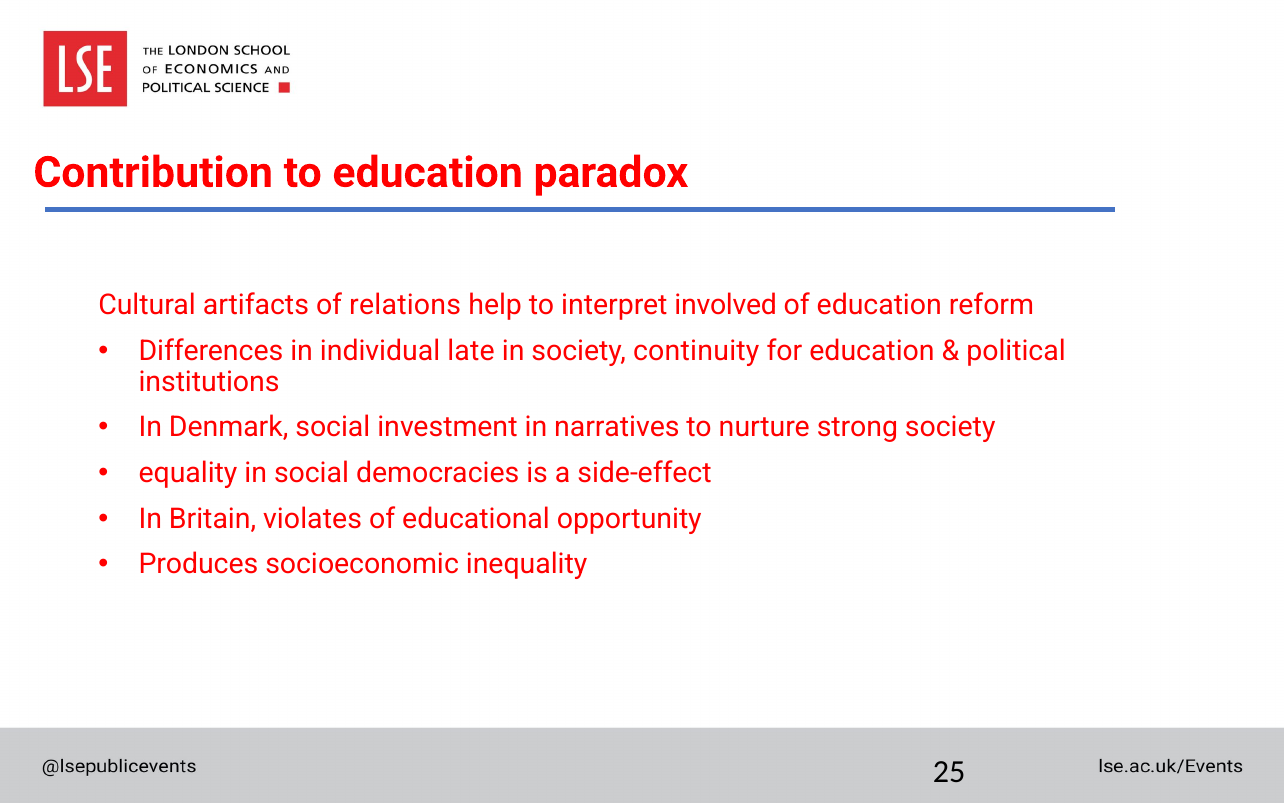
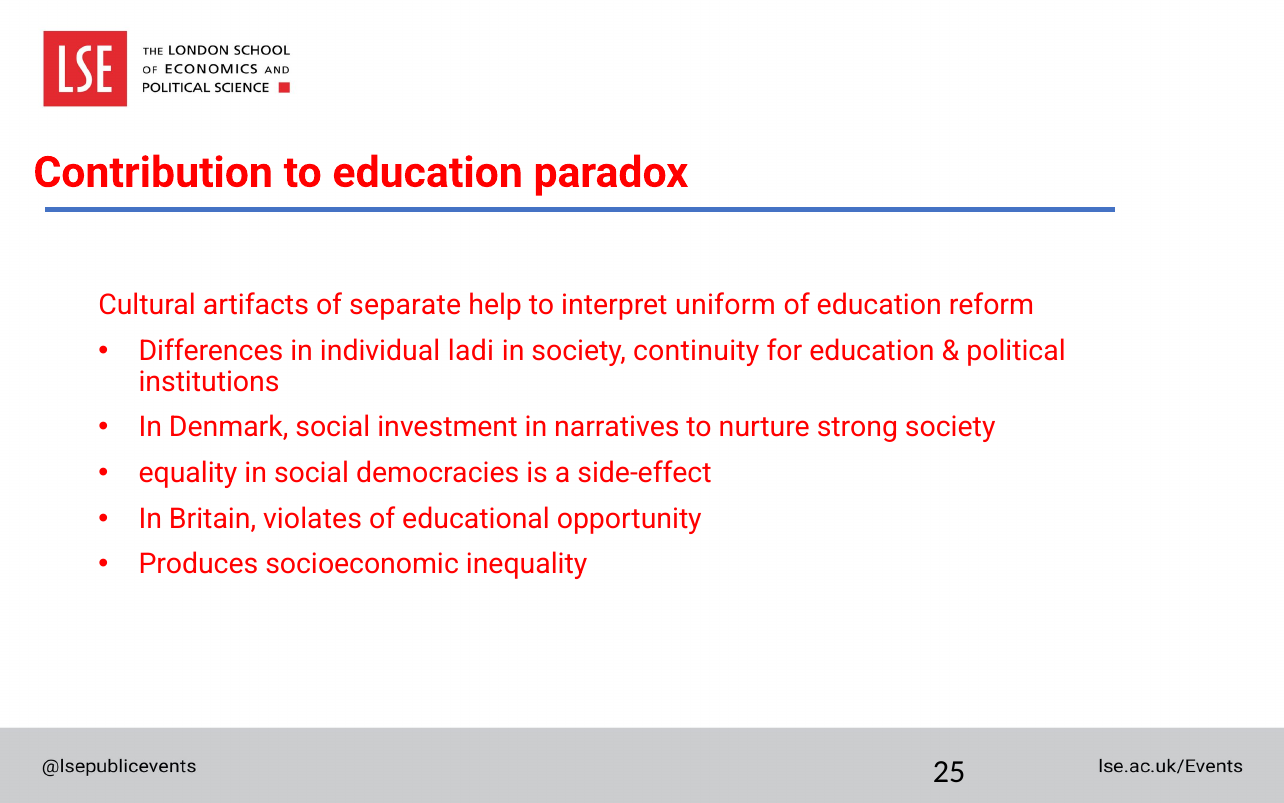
relations: relations -> separate (405, 305)
involved: involved -> uniform (725, 305)
late: late -> ladi (471, 351)
